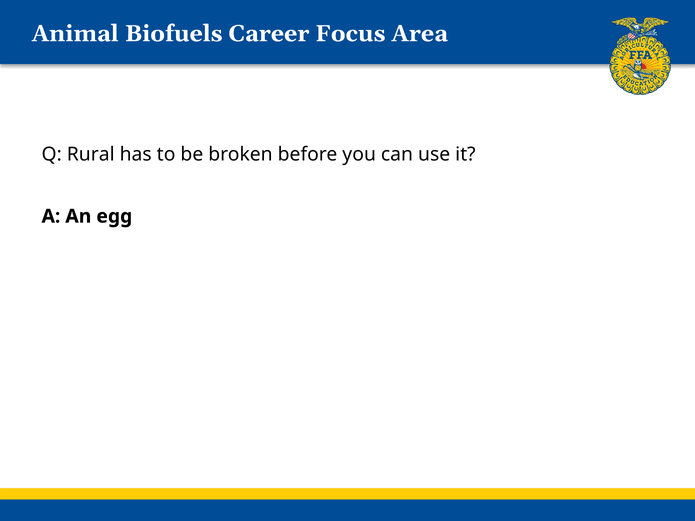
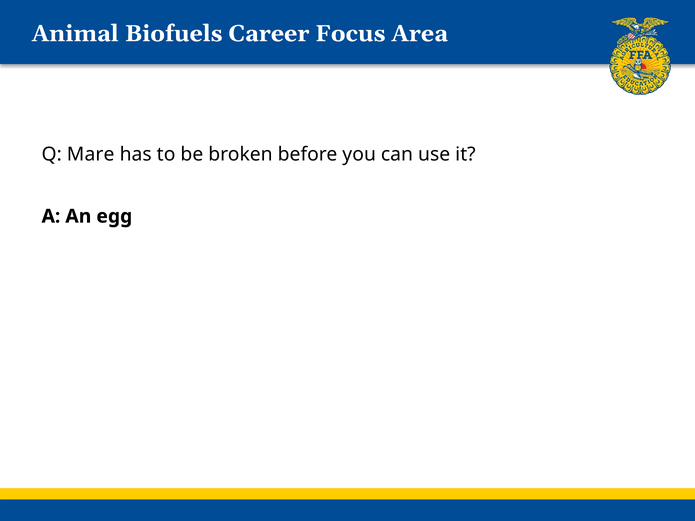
Rural: Rural -> Mare (91, 155)
